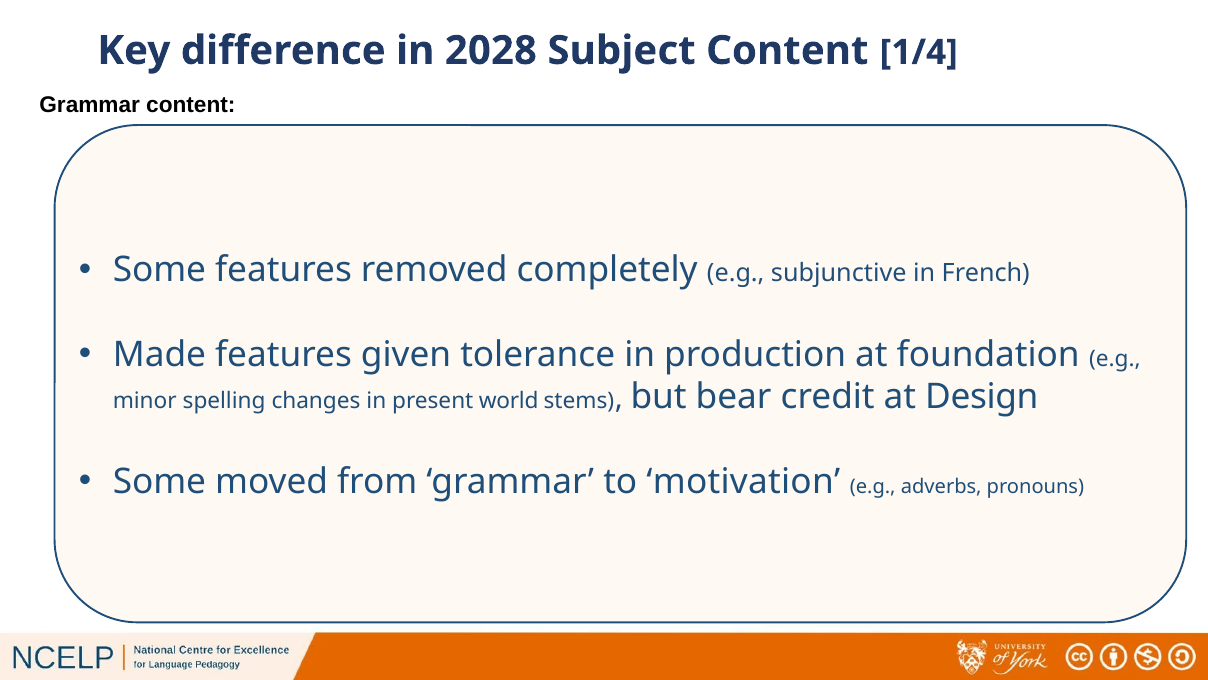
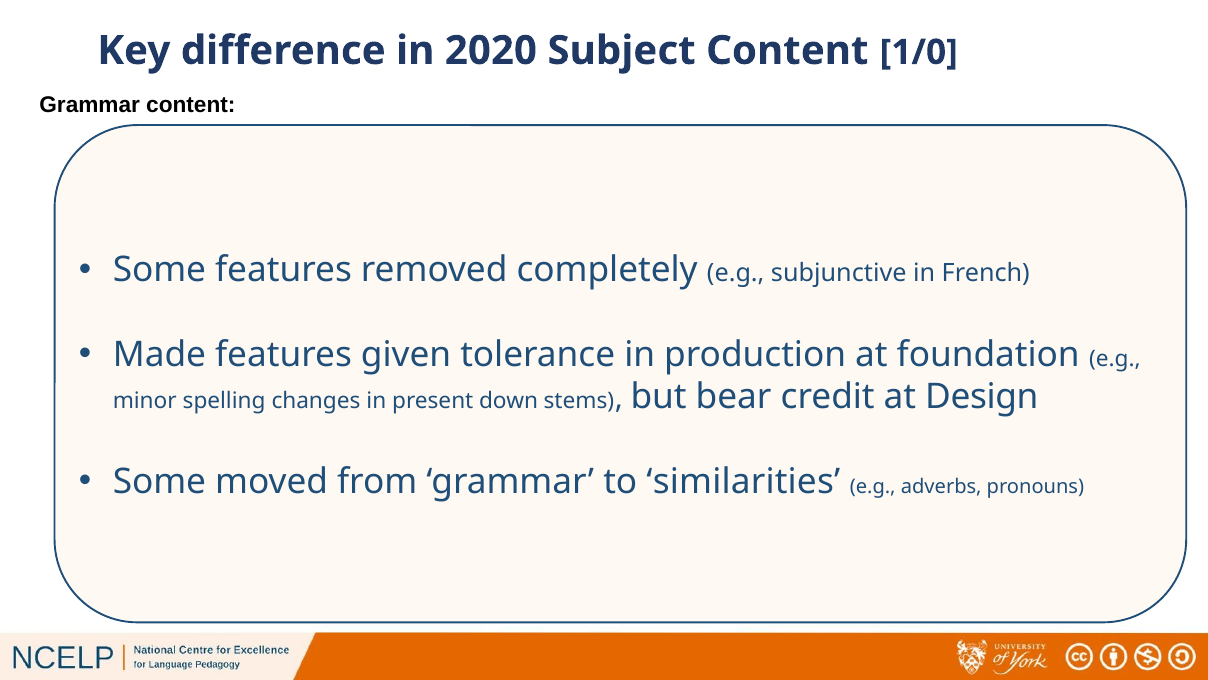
2028: 2028 -> 2020 (491, 51)
1/4: 1/4 -> 1/0 (919, 52)
world: world -> down (509, 401)
motivation: motivation -> similarities (743, 482)
